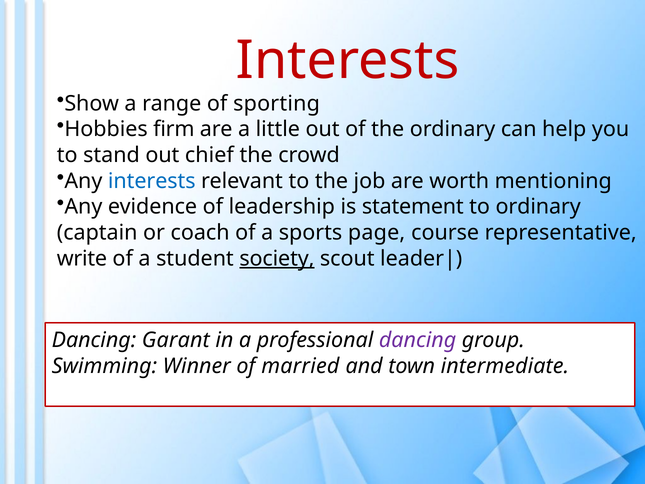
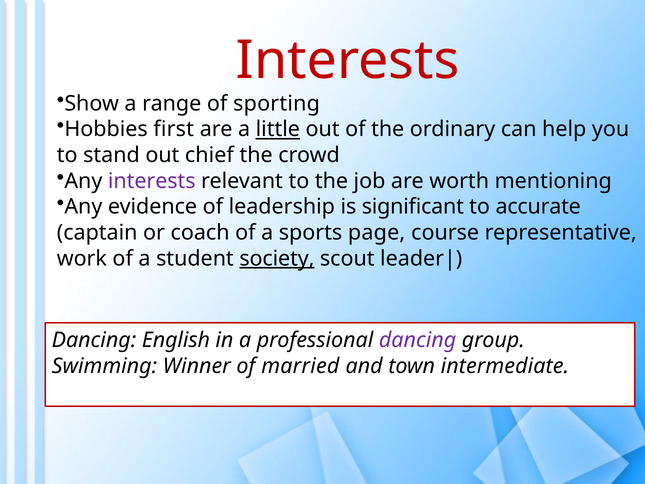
firm: firm -> first (174, 129)
little underline: none -> present (278, 129)
interests colour: blue -> purple (152, 181)
statement: statement -> significant (413, 207)
to ordinary: ordinary -> accurate (538, 207)
write: write -> work (82, 258)
Garant: Garant -> English (176, 340)
